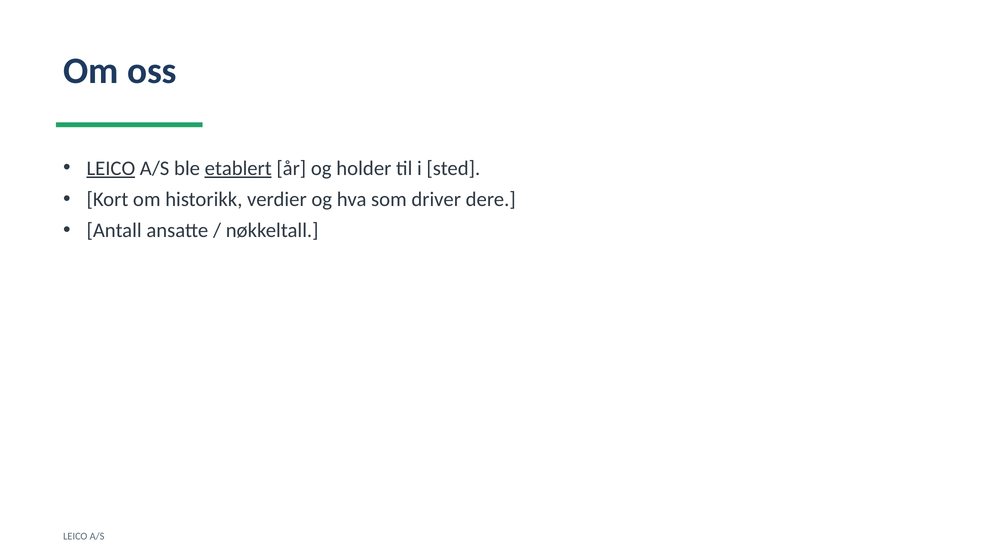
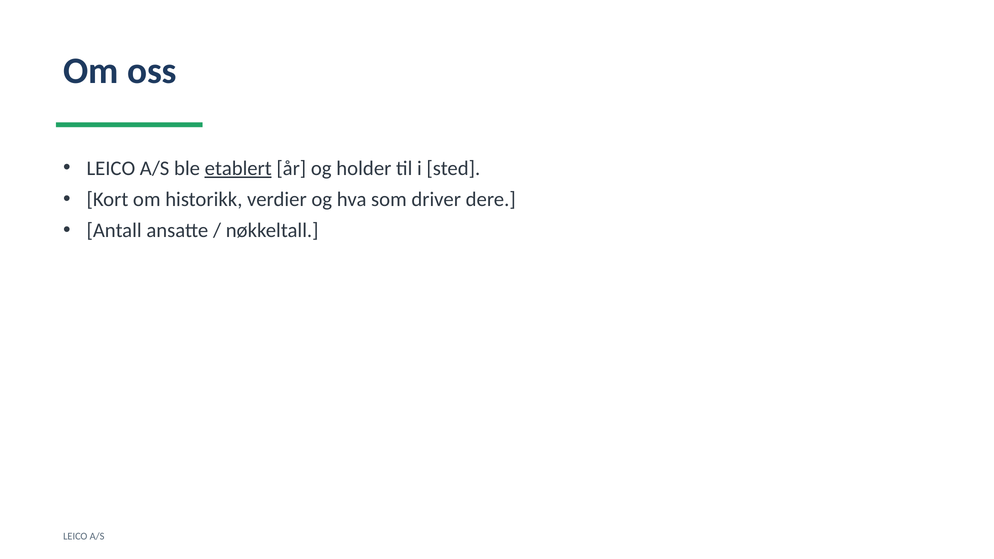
LEICO underline: present -> none (111, 168)
